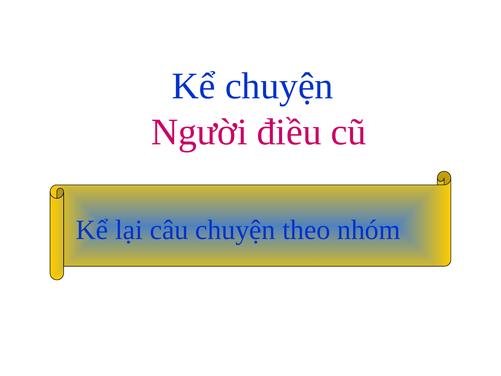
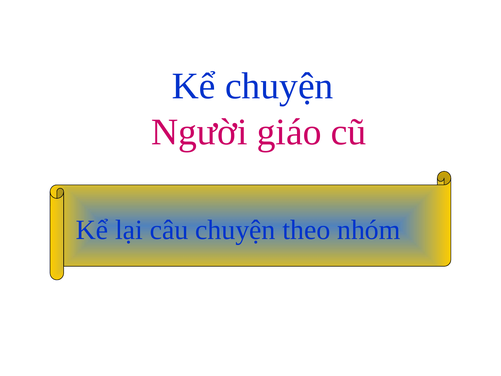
điều: điều -> giáo (289, 132)
